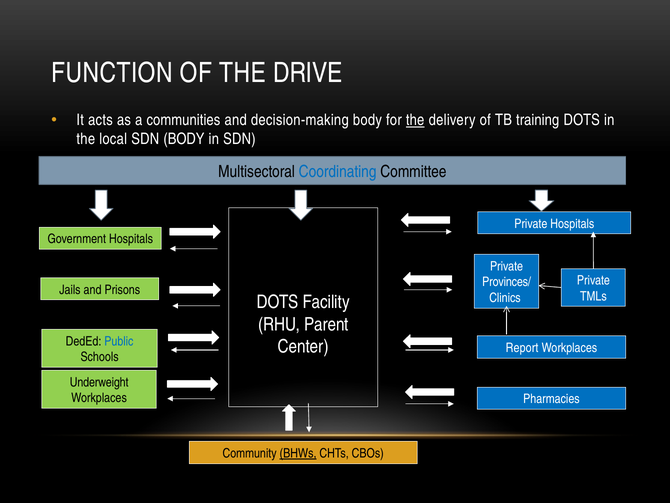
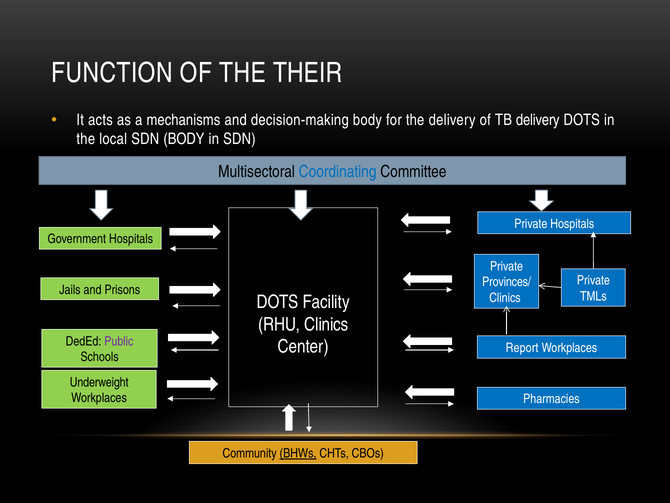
DRIVE: DRIVE -> THEIR (308, 73)
communities: communities -> mechanisms (183, 120)
the underline: present -> none (415, 120)
TB training: training -> delivery (538, 120)
RHU Parent: Parent -> Clinics (326, 324)
Public colour: blue -> purple (119, 341)
